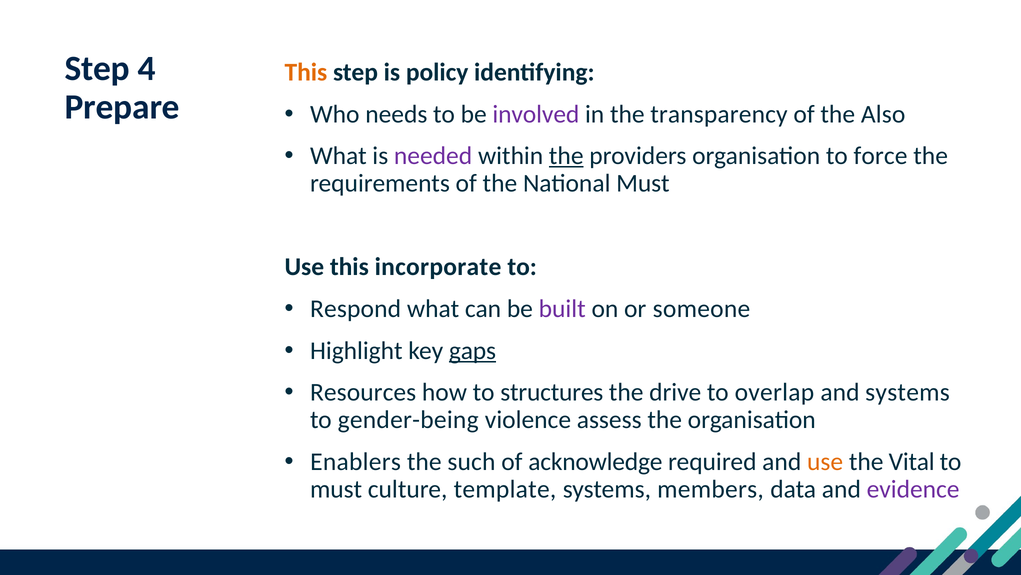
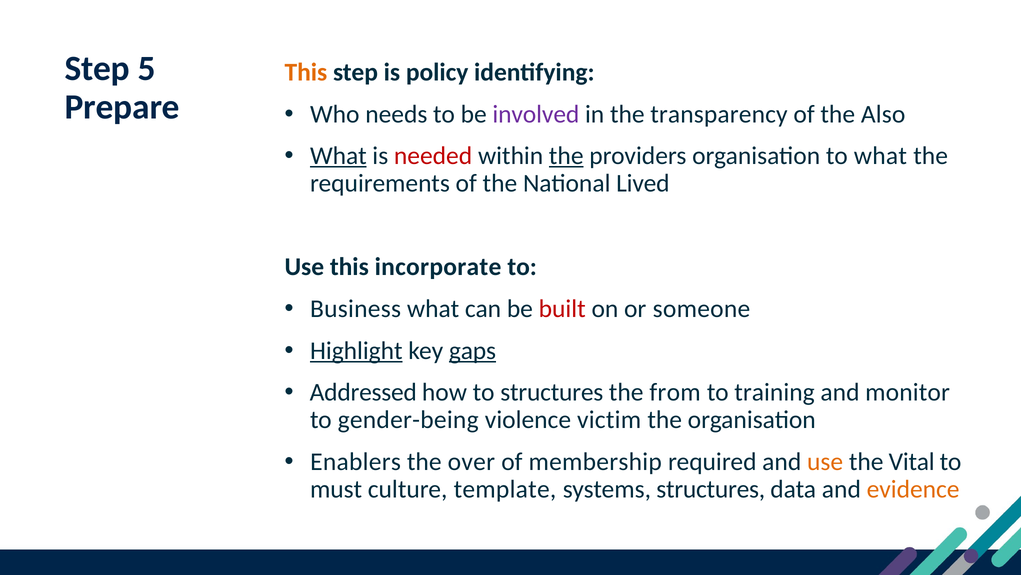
4: 4 -> 5 (147, 69)
What underline: none -> present (338, 156)
needed colour: purple -> red (433, 156)
to force: force -> what (880, 156)
National Must: Must -> Lived (643, 184)
Respond: Respond -> Business (356, 309)
built colour: purple -> red (562, 309)
Highlight underline: none -> present (356, 351)
Resources: Resources -> Addressed (363, 392)
drive: drive -> from (675, 392)
overlap: overlap -> training (775, 392)
and systems: systems -> monitor (908, 392)
assess: assess -> victim (609, 420)
such: such -> over (471, 462)
acknowledge: acknowledge -> membership (595, 462)
systems members: members -> structures (711, 489)
evidence colour: purple -> orange (913, 489)
